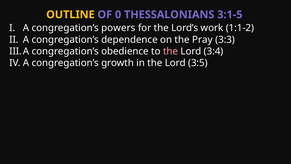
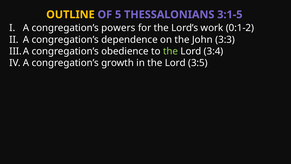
0: 0 -> 5 (118, 15)
1:1-2: 1:1-2 -> 0:1-2 (240, 28)
Pray: Pray -> John (202, 40)
the colour: pink -> light green (171, 51)
